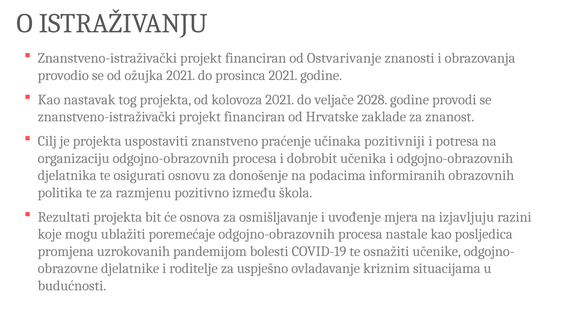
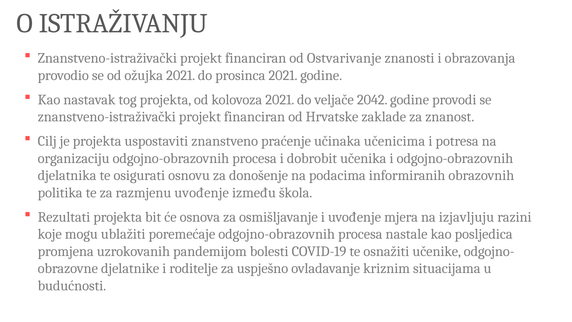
2028: 2028 -> 2042 (372, 100)
pozitivniji: pozitivniji -> učenicima (395, 141)
razmjenu pozitivno: pozitivno -> uvođenje (202, 193)
